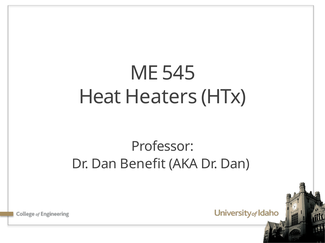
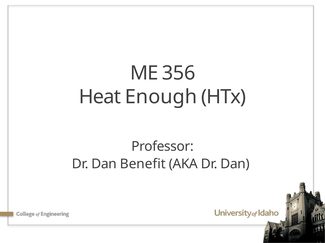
545: 545 -> 356 (179, 73)
Heaters: Heaters -> Enough (161, 97)
